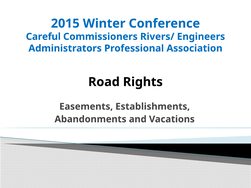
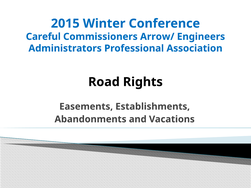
Rivers/: Rivers/ -> Arrow/ (157, 37)
